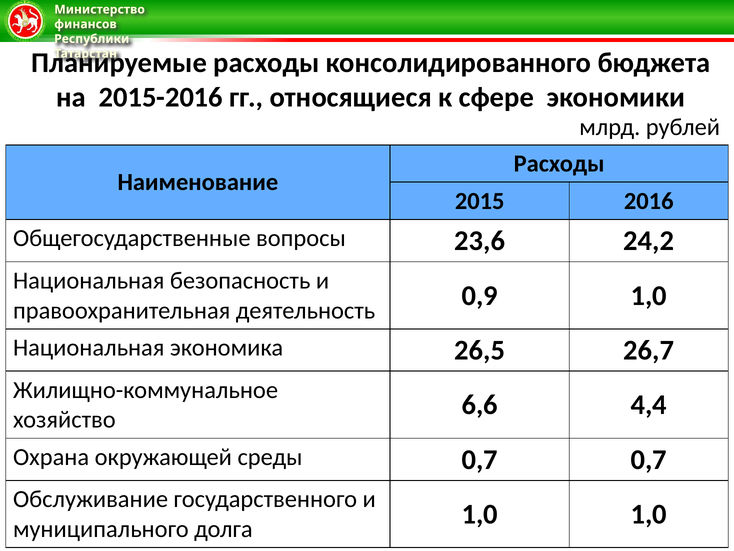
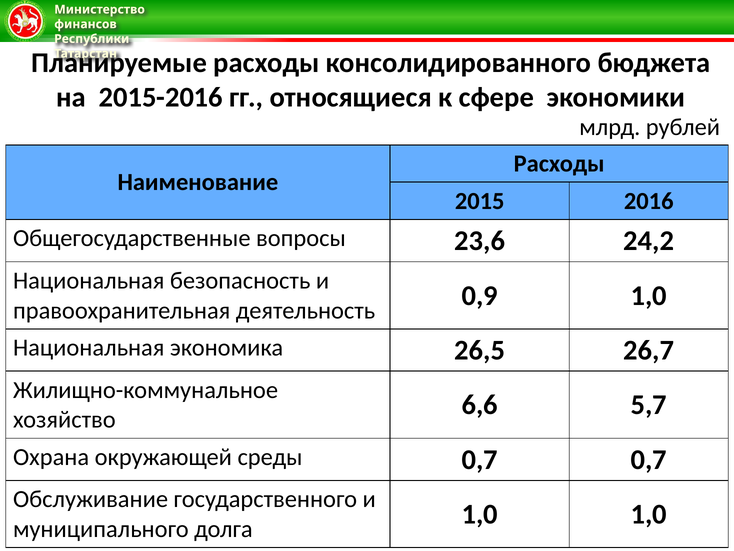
4,4: 4,4 -> 5,7 (649, 405)
